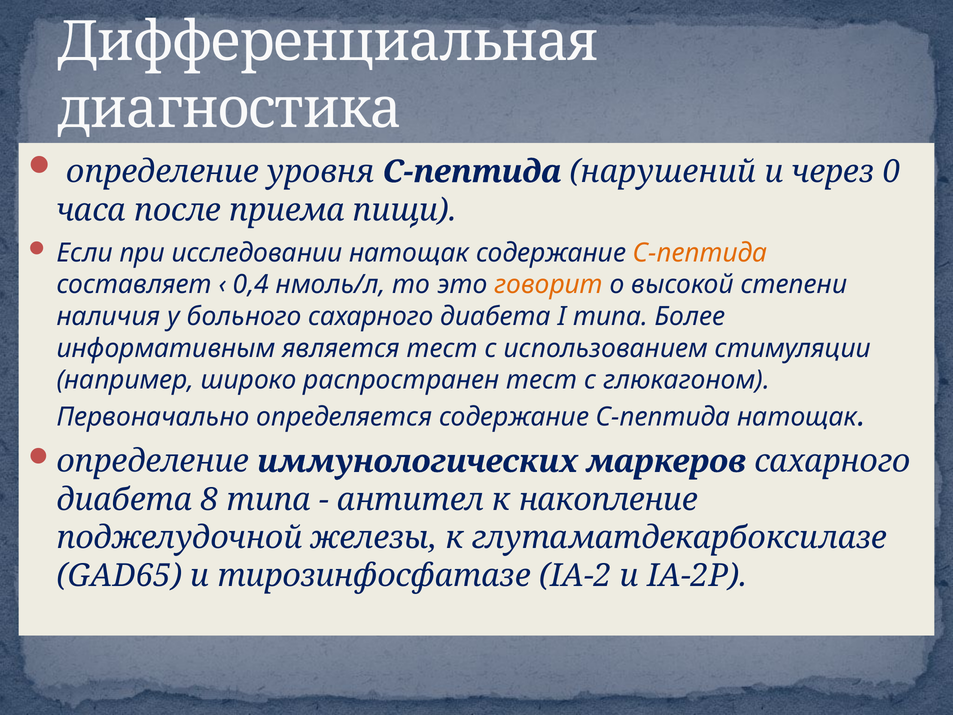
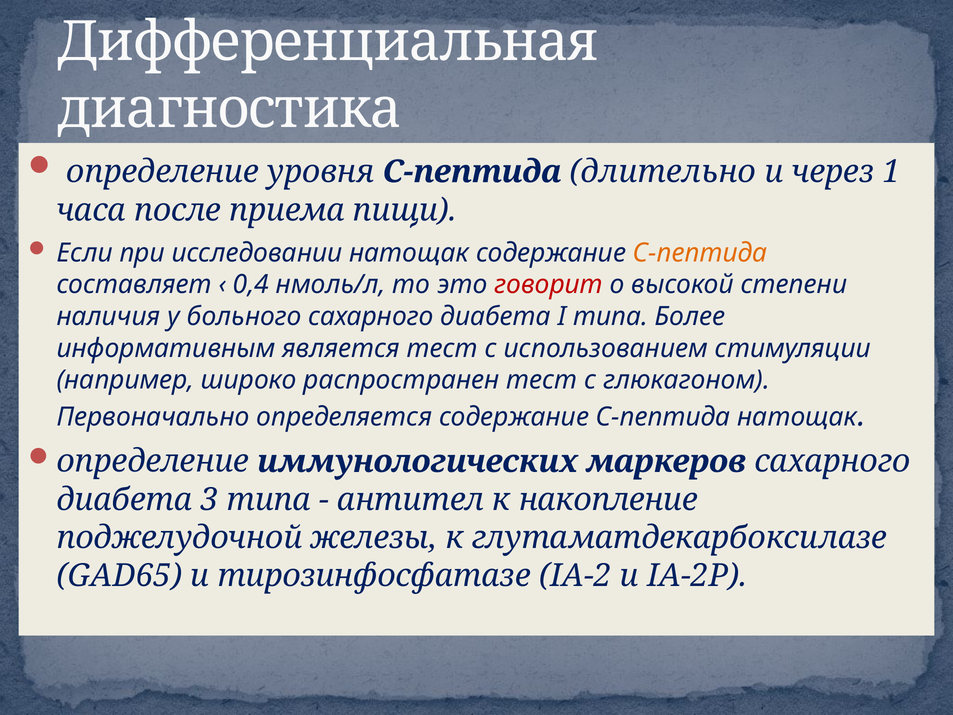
нарушений: нарушений -> длительно (663, 172)
0: 0 -> 1 (892, 172)
говорит colour: orange -> red (549, 285)
8: 8 -> 3 (210, 499)
